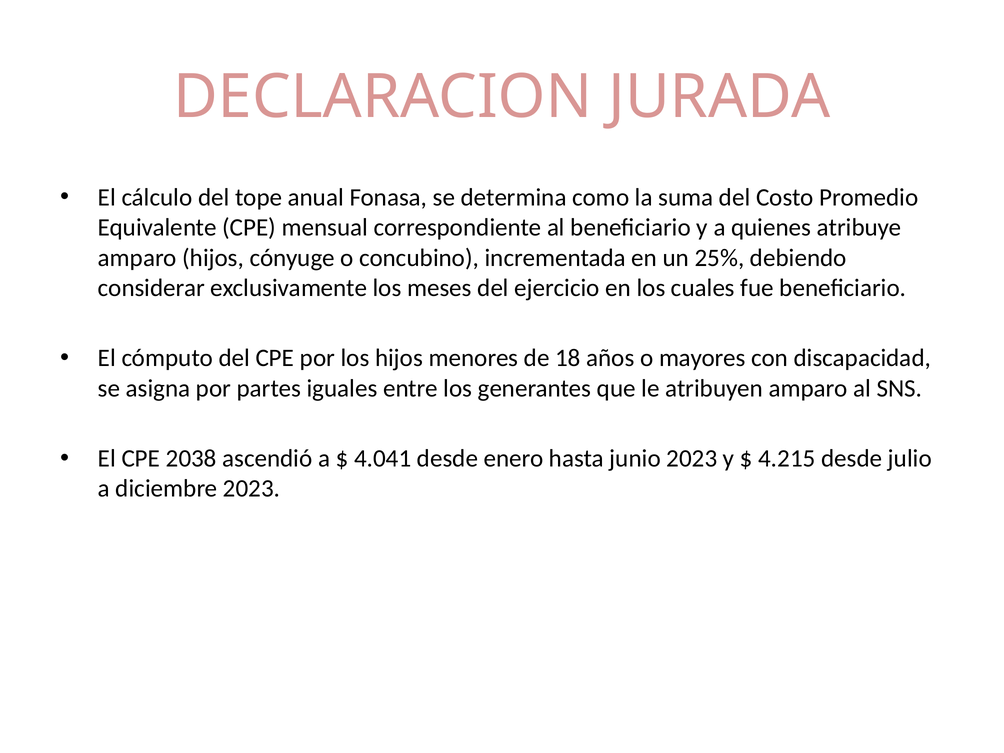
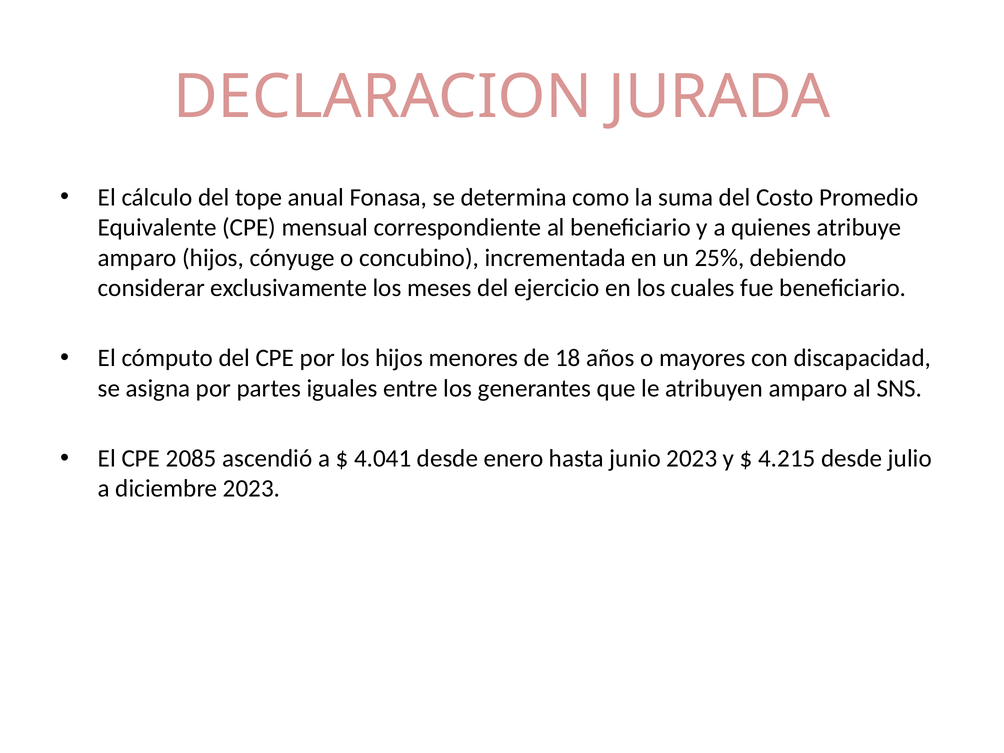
2038: 2038 -> 2085 (191, 459)
